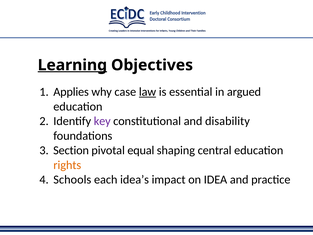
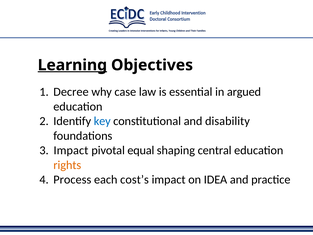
Applies: Applies -> Decree (71, 92)
law underline: present -> none (148, 92)
key colour: purple -> blue (102, 121)
Section: Section -> Impact (71, 150)
Schools: Schools -> Process (72, 180)
idea’s: idea’s -> cost’s (134, 180)
